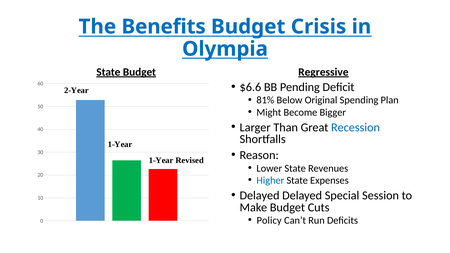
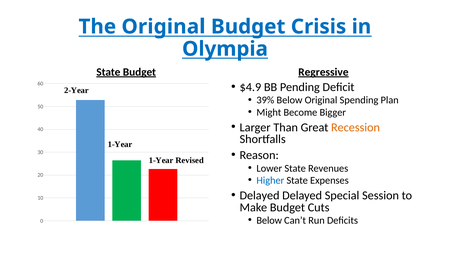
The Benefits: Benefits -> Original (163, 27)
$6.6: $6.6 -> $4.9 (250, 87)
81%: 81% -> 39% (265, 100)
Recession colour: blue -> orange (355, 127)
Policy: Policy -> Below (269, 221)
